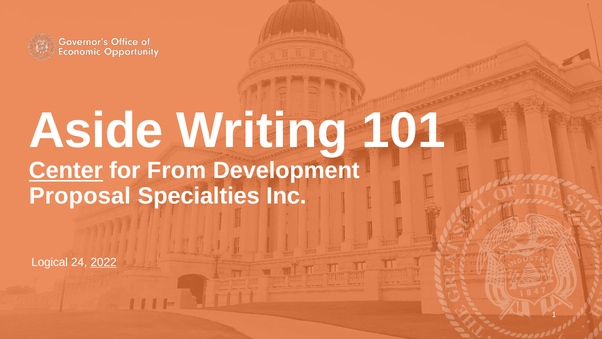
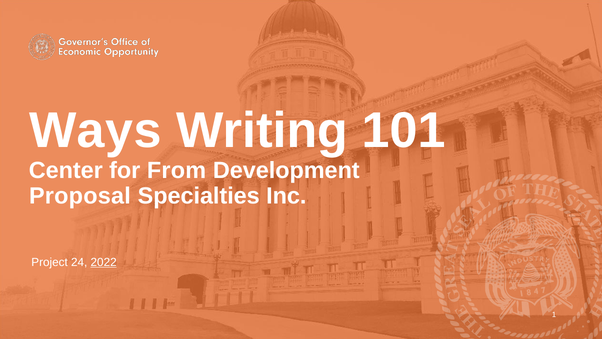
Aside: Aside -> Ways (95, 131)
Center underline: present -> none (66, 170)
Logical: Logical -> Project (50, 262)
